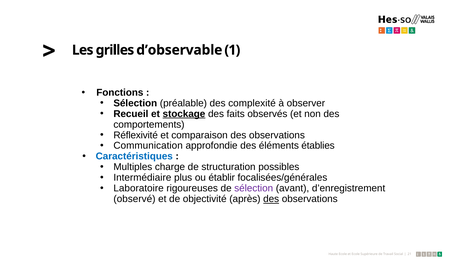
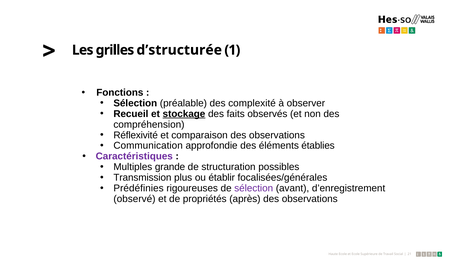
d’observable: d’observable -> d’structurée (179, 50)
comportements: comportements -> compréhension (149, 124)
Caractéristiques colour: blue -> purple (134, 156)
charge: charge -> grande (170, 167)
Intermédiaire: Intermédiaire -> Transmission (142, 178)
Laboratoire: Laboratoire -> Prédéfinies (139, 188)
objectivité: objectivité -> propriétés (205, 199)
des underline: present -> none (271, 199)
